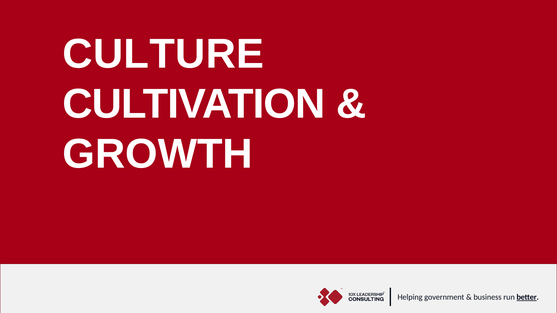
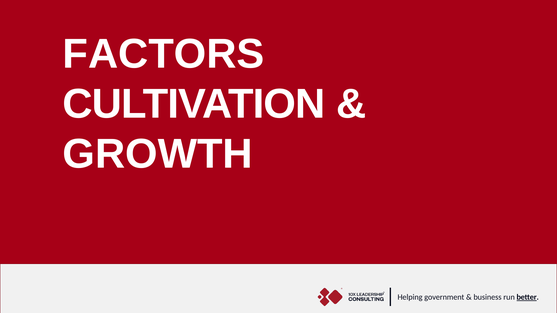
CULTURE: CULTURE -> FACTORS (164, 54)
